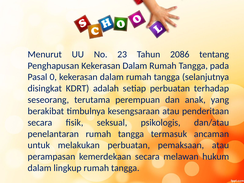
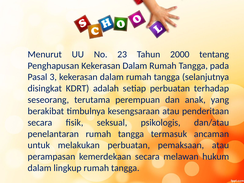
2086: 2086 -> 2000 (180, 54)
0: 0 -> 3 (53, 77)
